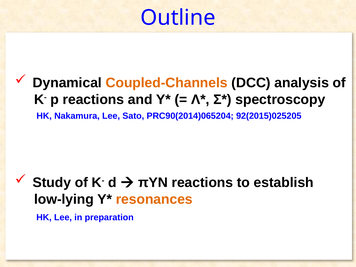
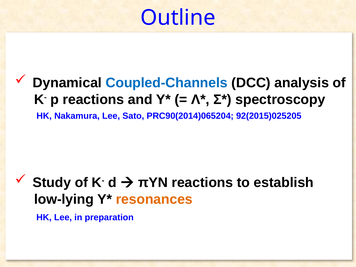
Coupled-Channels colour: orange -> blue (167, 83)
